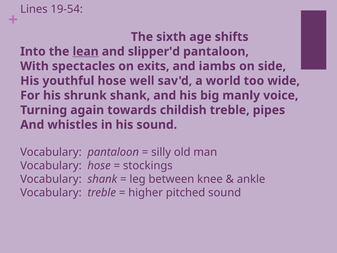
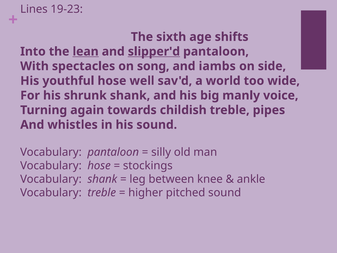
19-54: 19-54 -> 19-23 (67, 9)
slipper'd underline: none -> present (154, 51)
exits: exits -> song (153, 66)
